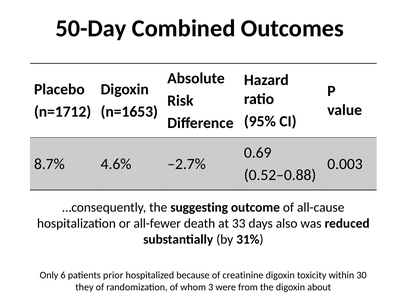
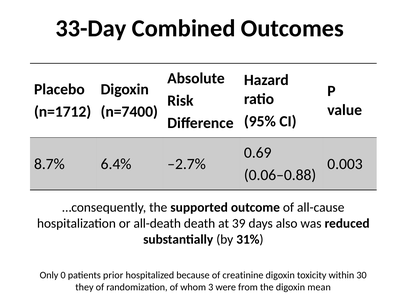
50-Day: 50-Day -> 33-Day (91, 28)
n=1653: n=1653 -> n=7400 (129, 112)
4.6%: 4.6% -> 6.4% (116, 164)
0.52–0.88: 0.52–0.88 -> 0.06–0.88 (280, 175)
suggesting: suggesting -> supported (199, 208)
all-fewer: all-fewer -> all-death (157, 224)
33: 33 -> 39 (239, 224)
6: 6 -> 0 (63, 275)
about: about -> mean (319, 287)
